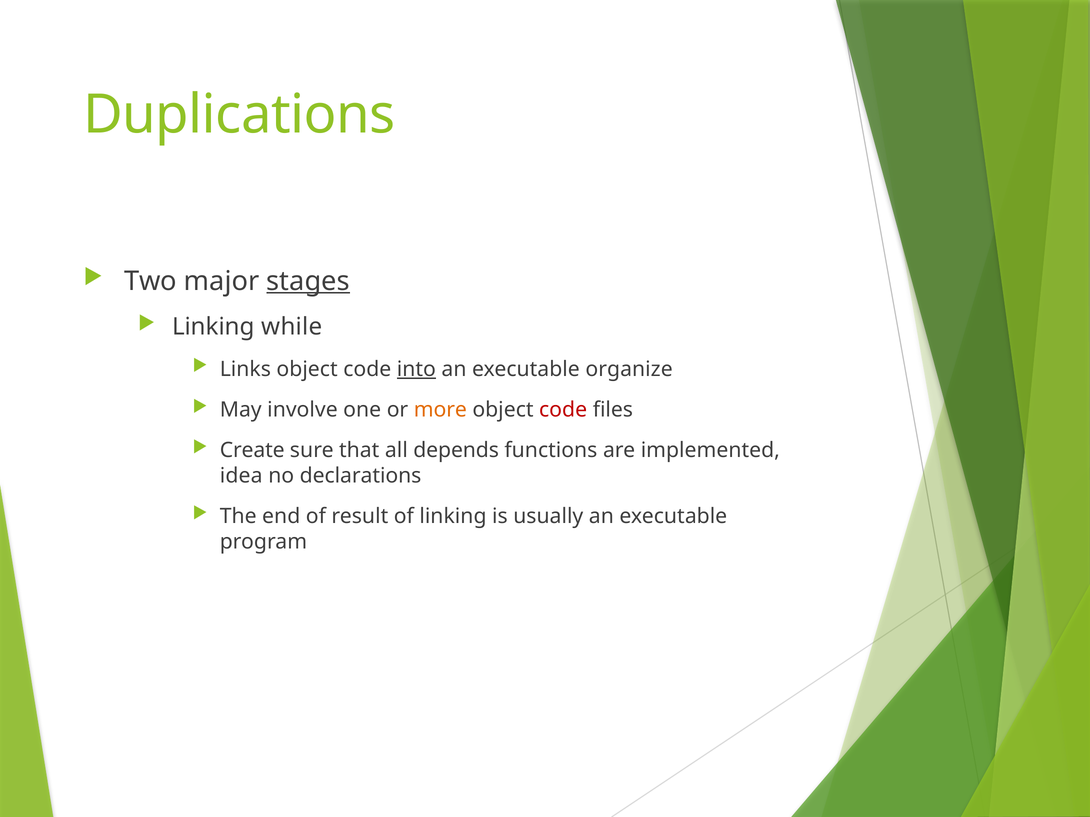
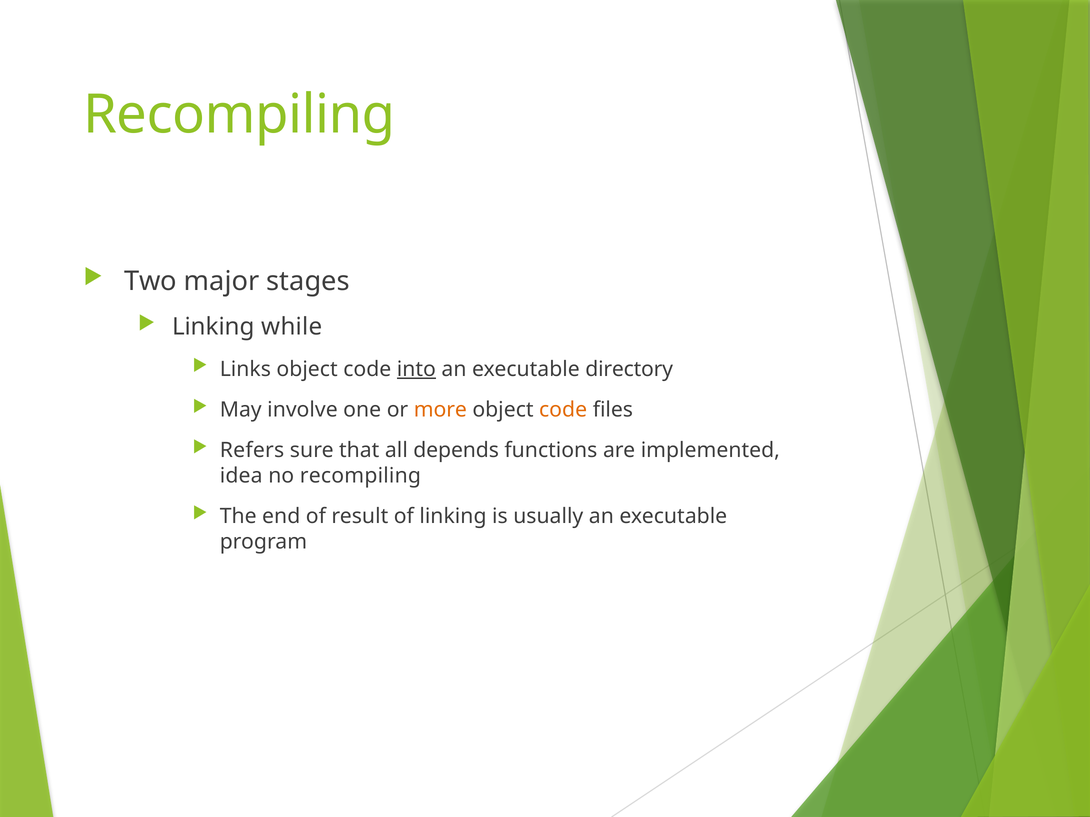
Duplications: Duplications -> Recompiling (239, 115)
stages underline: present -> none (308, 281)
organize: organize -> directory (629, 369)
code colour: red -> orange (563, 410)
Create: Create -> Refers (252, 450)
no declarations: declarations -> recompiling (360, 476)
